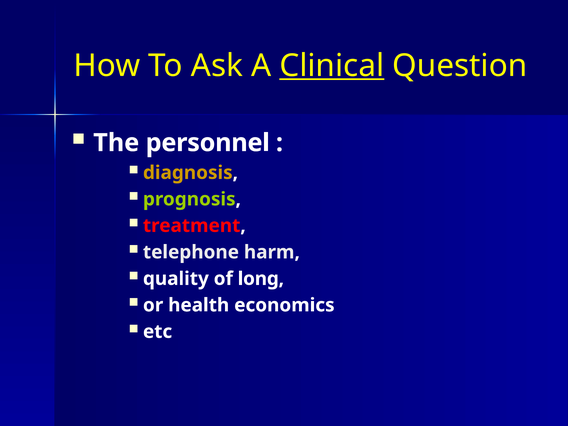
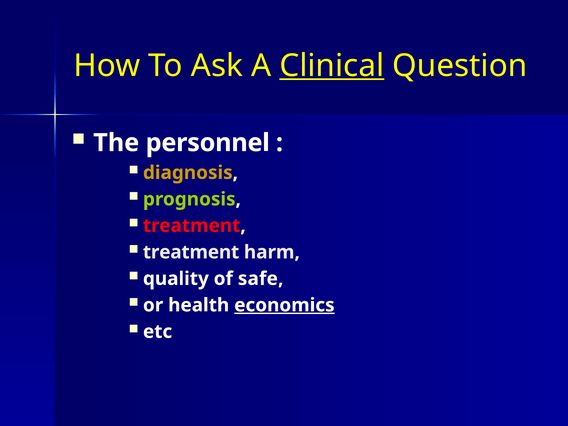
telephone: telephone -> treatment (191, 252)
long: long -> safe (261, 279)
economics underline: none -> present (284, 305)
